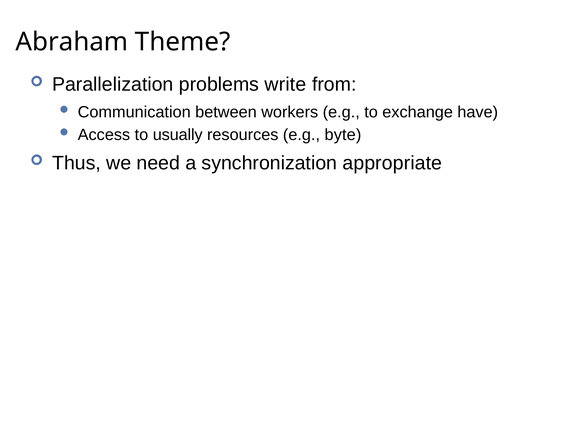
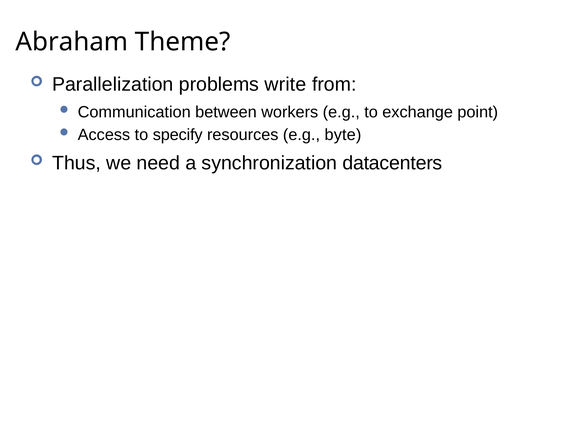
have: have -> point (478, 112)
usually: usually -> specify (178, 135)
appropriate: appropriate -> datacenters (392, 163)
